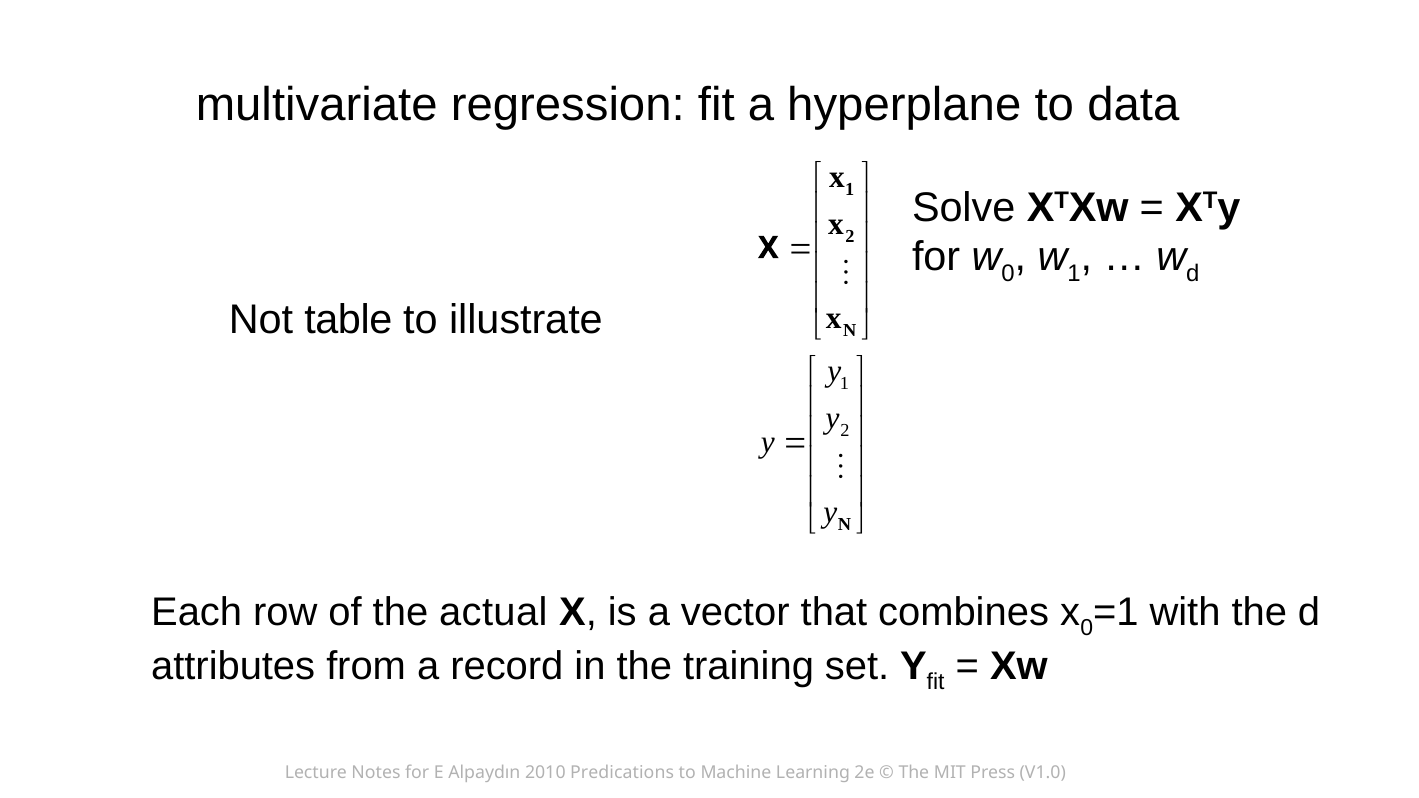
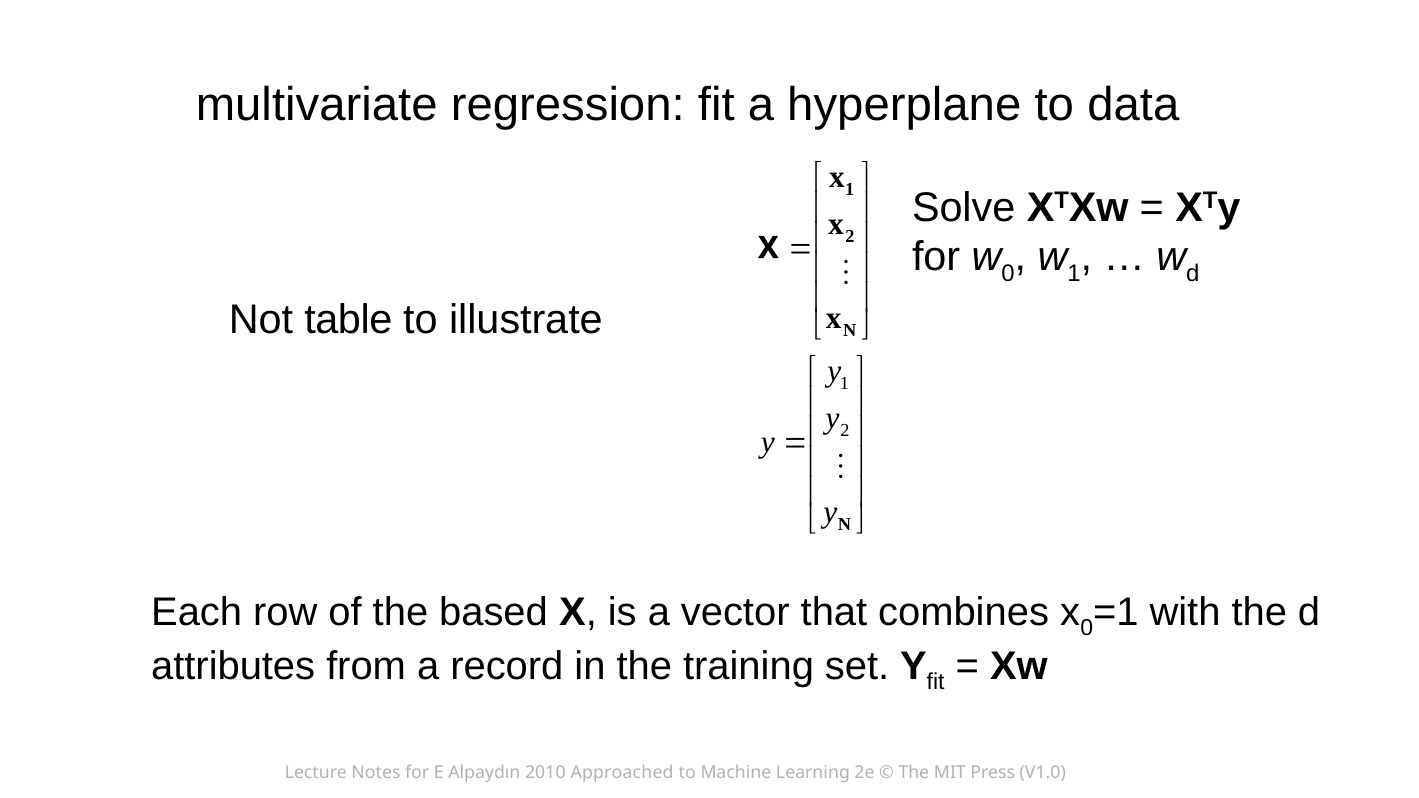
actual: actual -> based (494, 612)
Predications: Predications -> Approached (622, 773)
